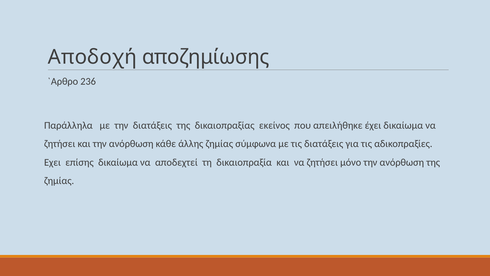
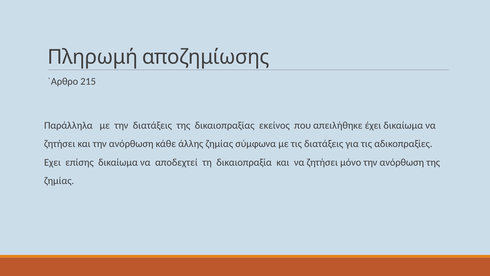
Αποδοχή: Αποδοχή -> Πληρωμή (93, 57)
236: 236 -> 215 (88, 81)
